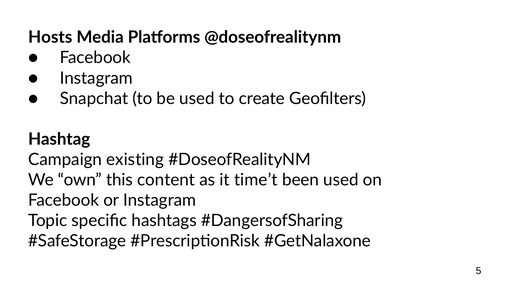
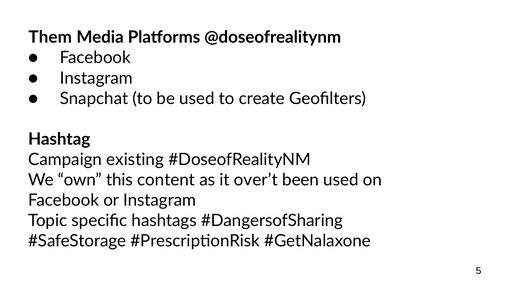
Hosts: Hosts -> Them (50, 37)
time’t: time’t -> over’t (256, 180)
